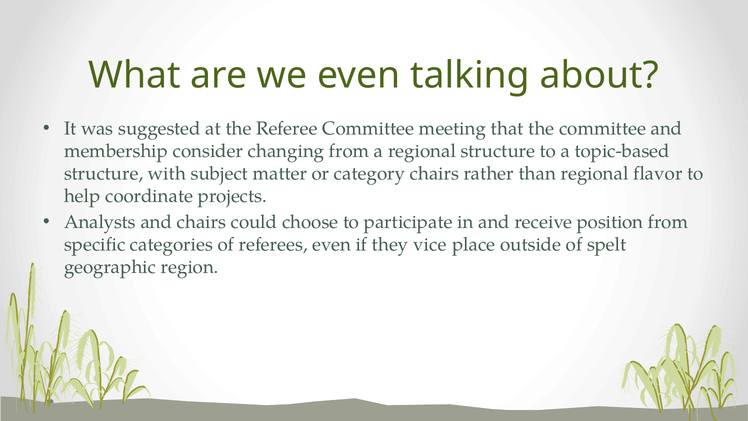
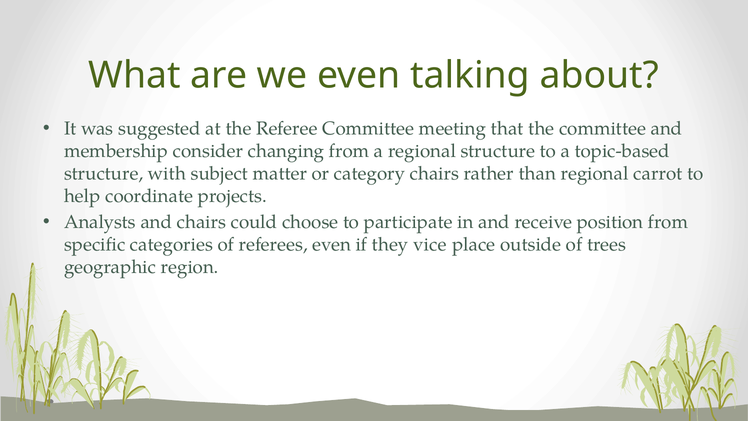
flavor: flavor -> carrot (658, 173)
spelt: spelt -> trees (607, 245)
